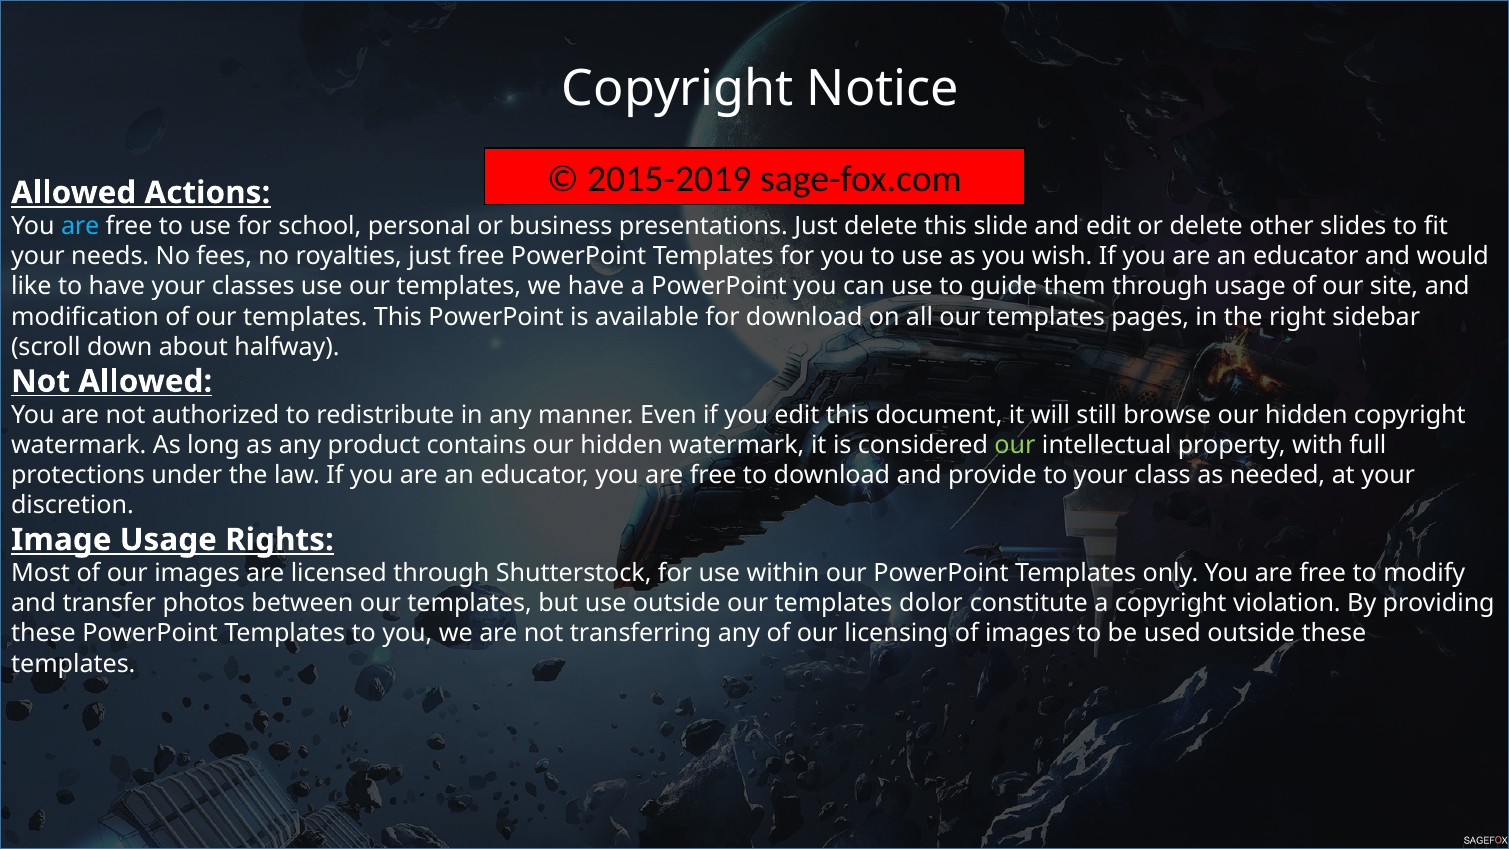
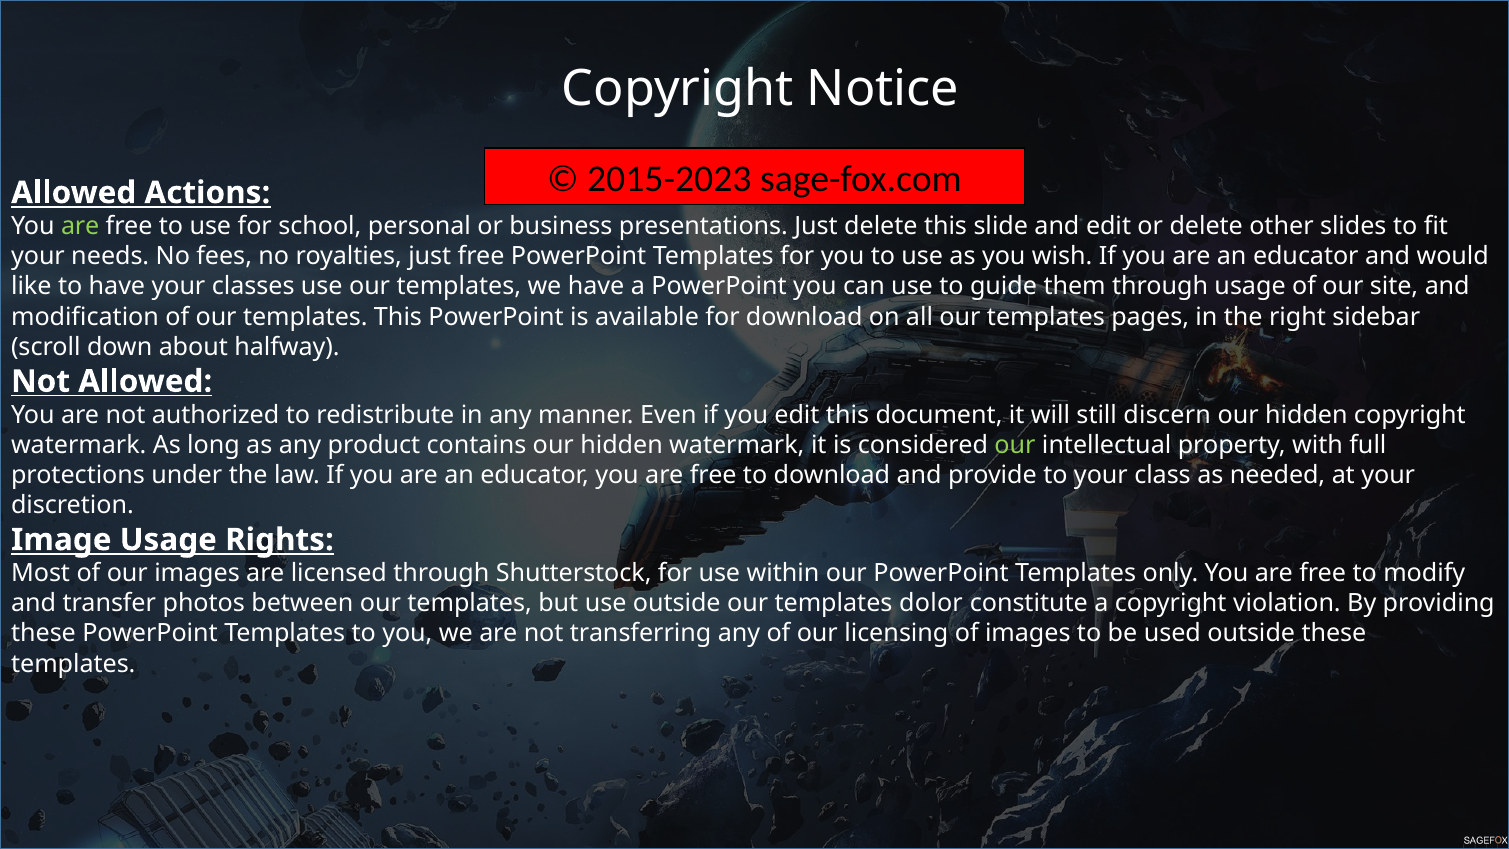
2015-2019: 2015-2019 -> 2015-2023 (669, 179)
are colour: light blue -> light green (80, 226)
browse: browse -> discern (1167, 415)
